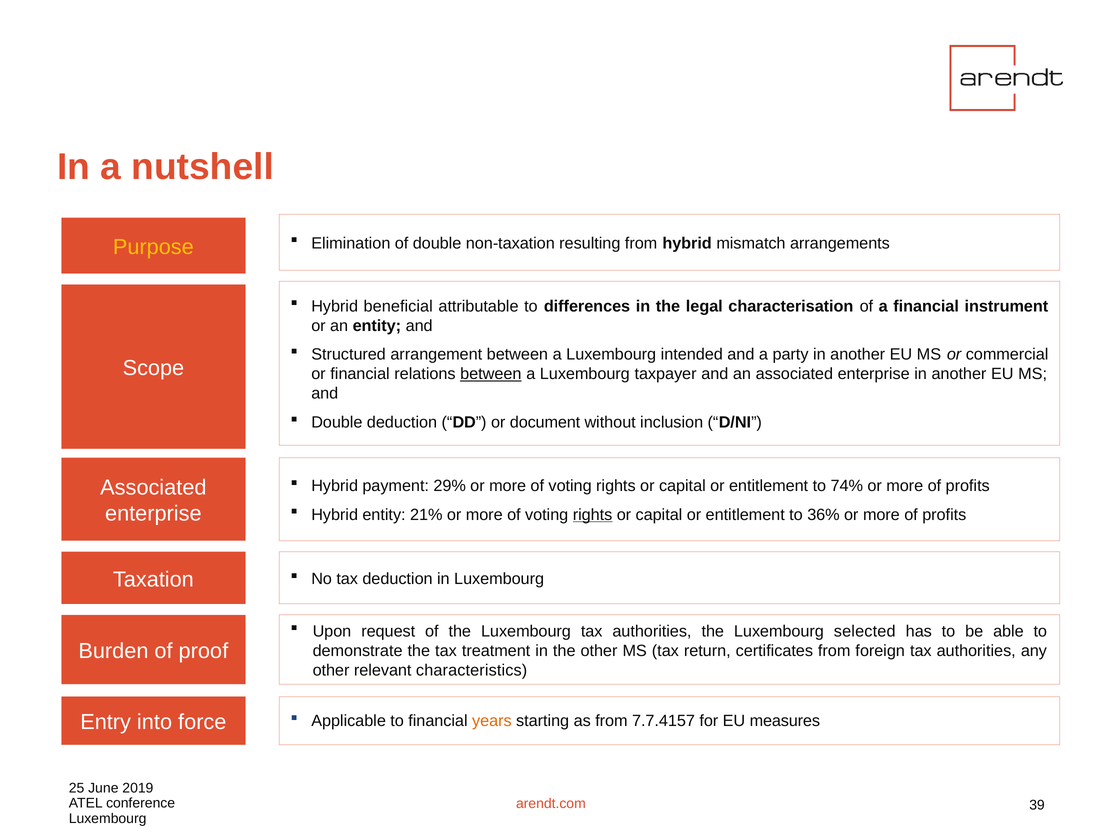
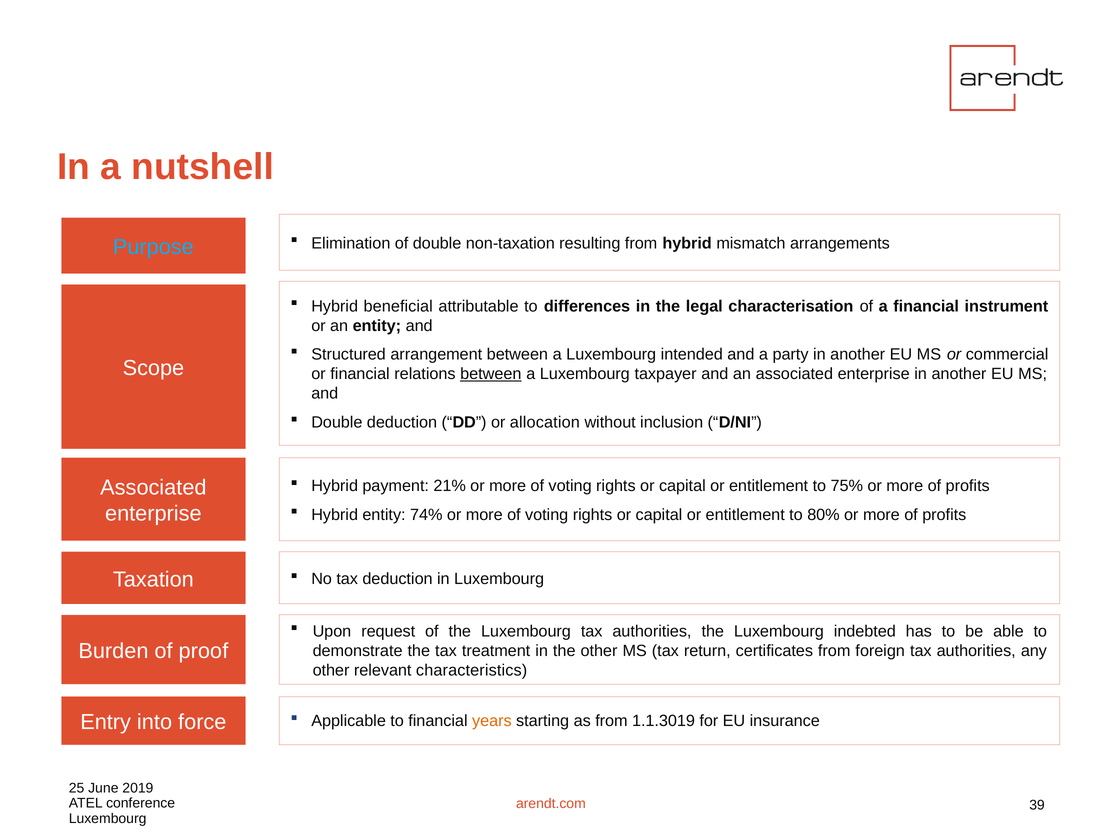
Purpose colour: yellow -> light blue (153, 247)
document: document -> allocation (545, 423)
29%: 29% -> 21% (450, 486)
74%: 74% -> 75% (847, 486)
21%: 21% -> 74% (426, 515)
rights underline: present -> none (593, 515)
36%: 36% -> 80% (823, 515)
selected: selected -> indebted (865, 632)
7.7.4157: 7.7.4157 -> 1.1.3019 (664, 721)
measures: measures -> insurance (785, 721)
